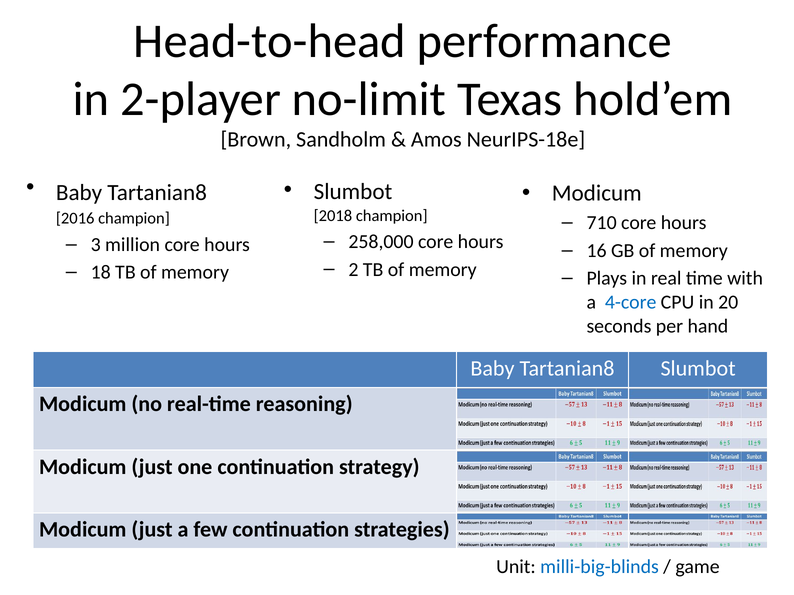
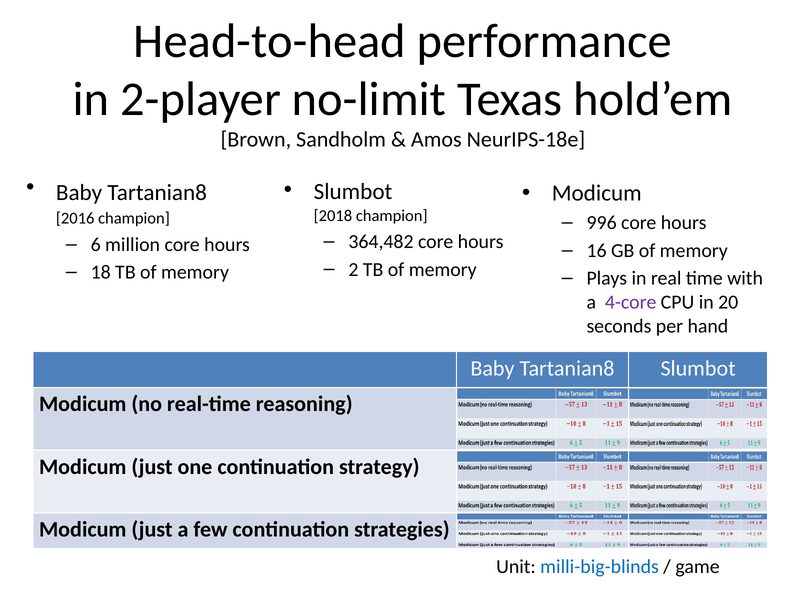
710: 710 -> 996 (602, 223)
258,000: 258,000 -> 364,482 (381, 242)
3: 3 -> 6 (96, 245)
4-core colour: blue -> purple (631, 302)
